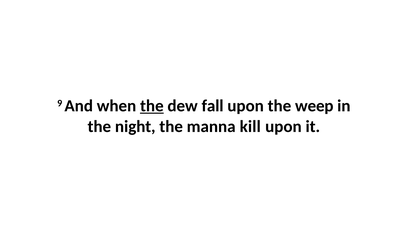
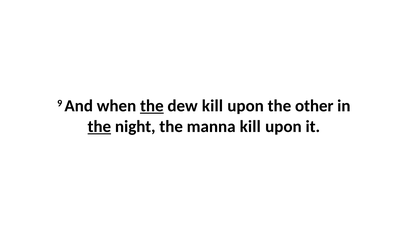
dew fall: fall -> kill (212, 106)
weep: weep -> other (314, 106)
the underline: none -> present (99, 126)
